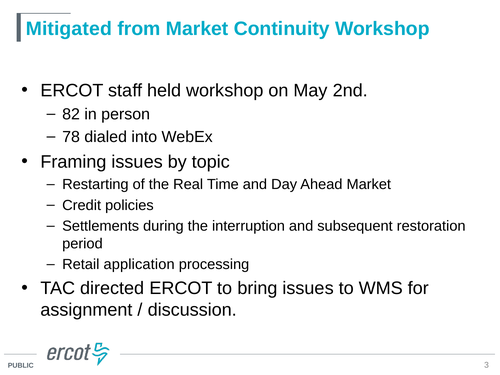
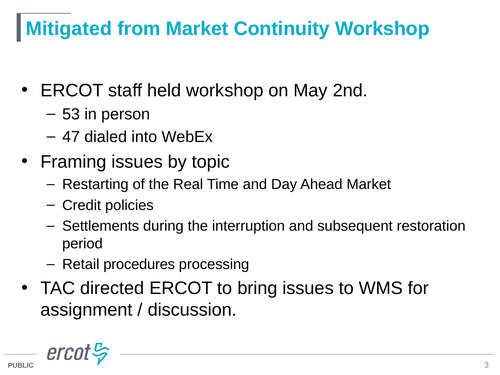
82: 82 -> 53 (71, 114)
78: 78 -> 47 (71, 137)
application: application -> procedures (139, 264)
